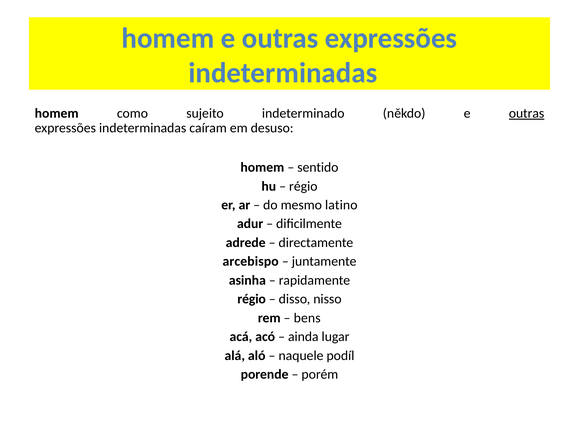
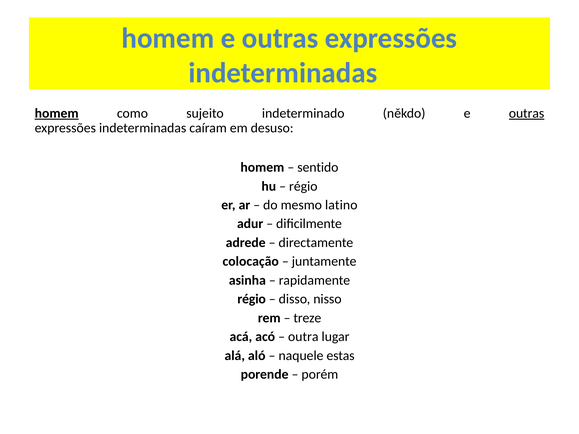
homem underline: none -> present (57, 113)
arcebispo: arcebispo -> colocação (251, 262)
bens: bens -> treze (307, 318)
ainda: ainda -> outra (303, 337)
podíl: podíl -> estas (341, 356)
